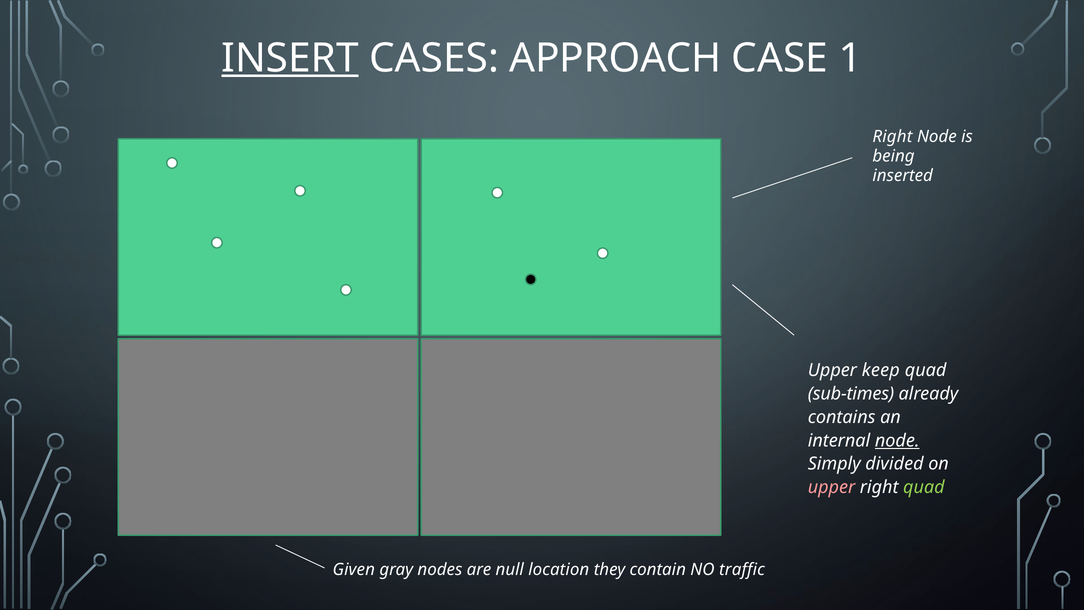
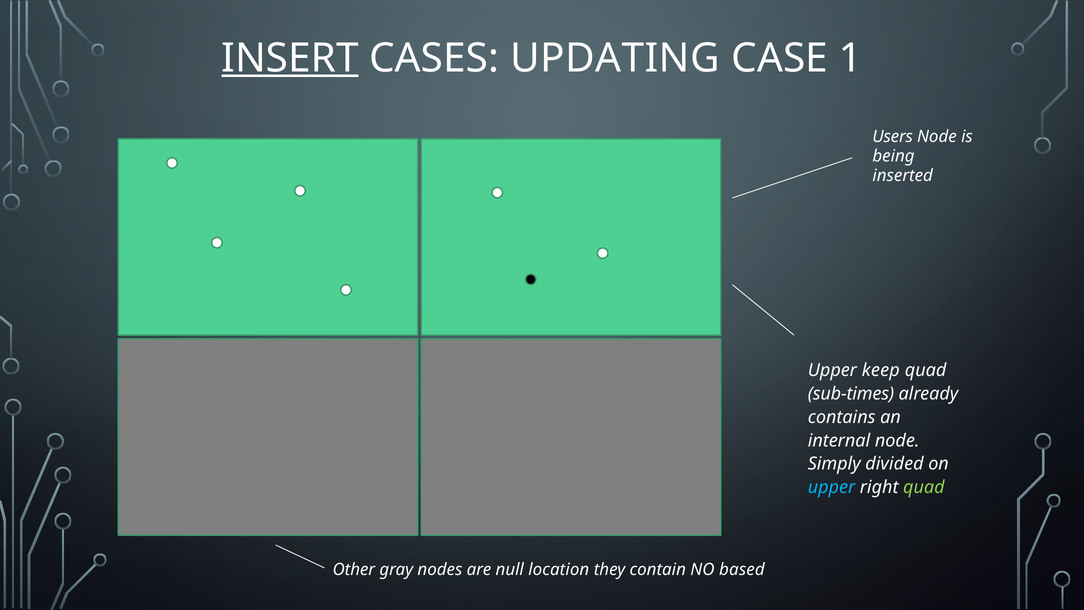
APPROACH: APPROACH -> UPDATING (615, 58)
Right: Right -> Users (893, 137)
node underline: present -> none (897, 440)
upper colour: pink -> light blue (831, 487)
Given: Given -> Other (354, 569)
traffic: traffic -> based (742, 569)
